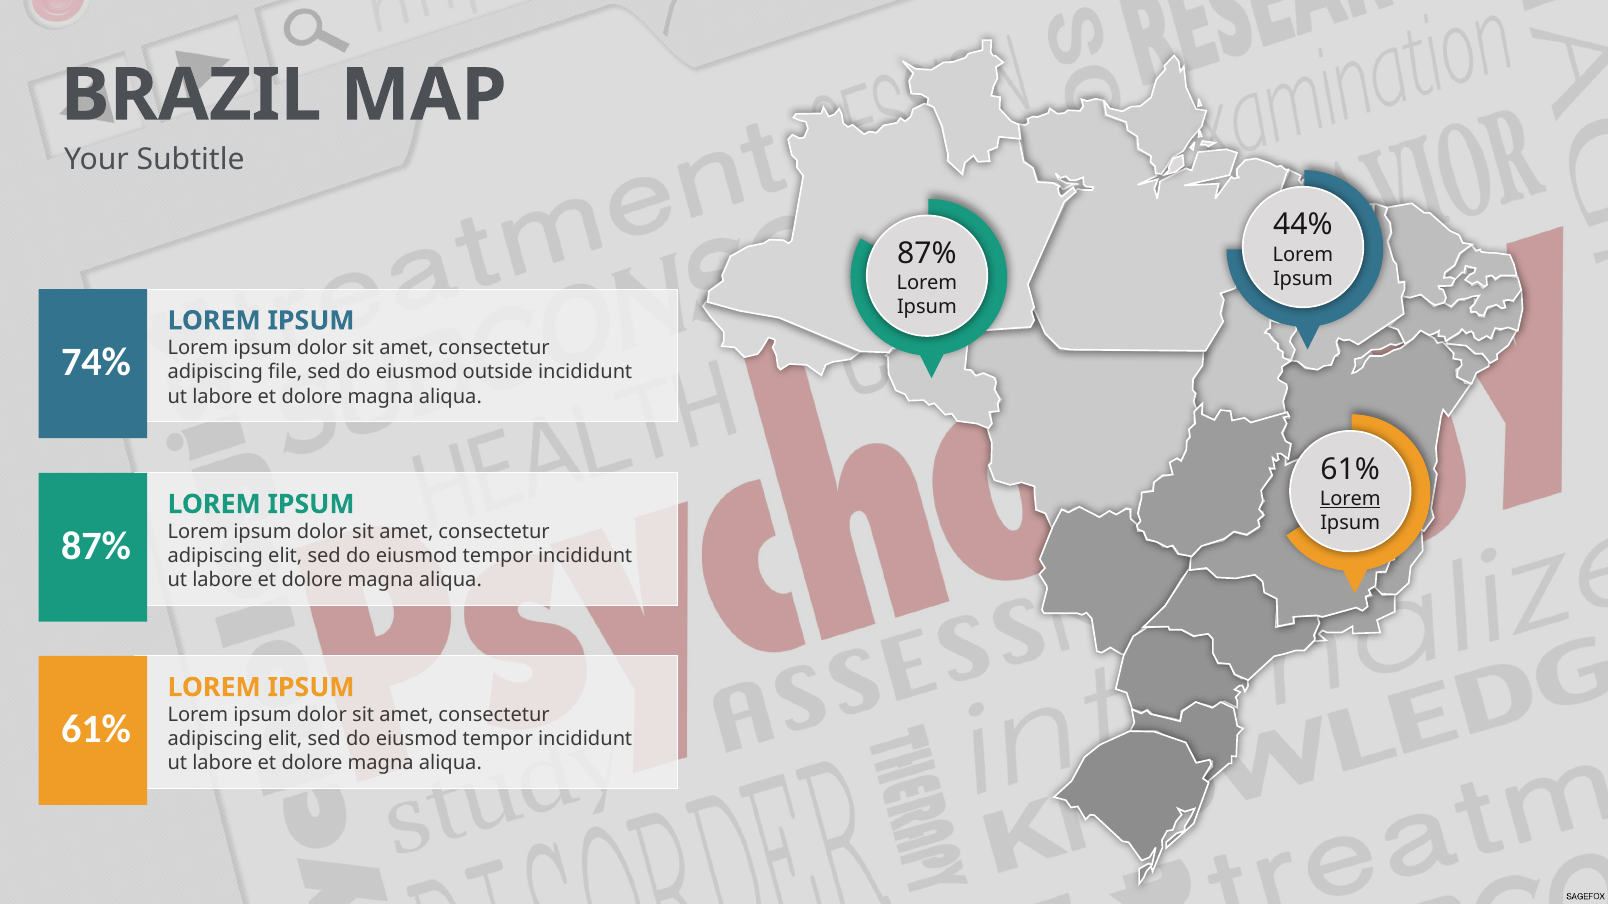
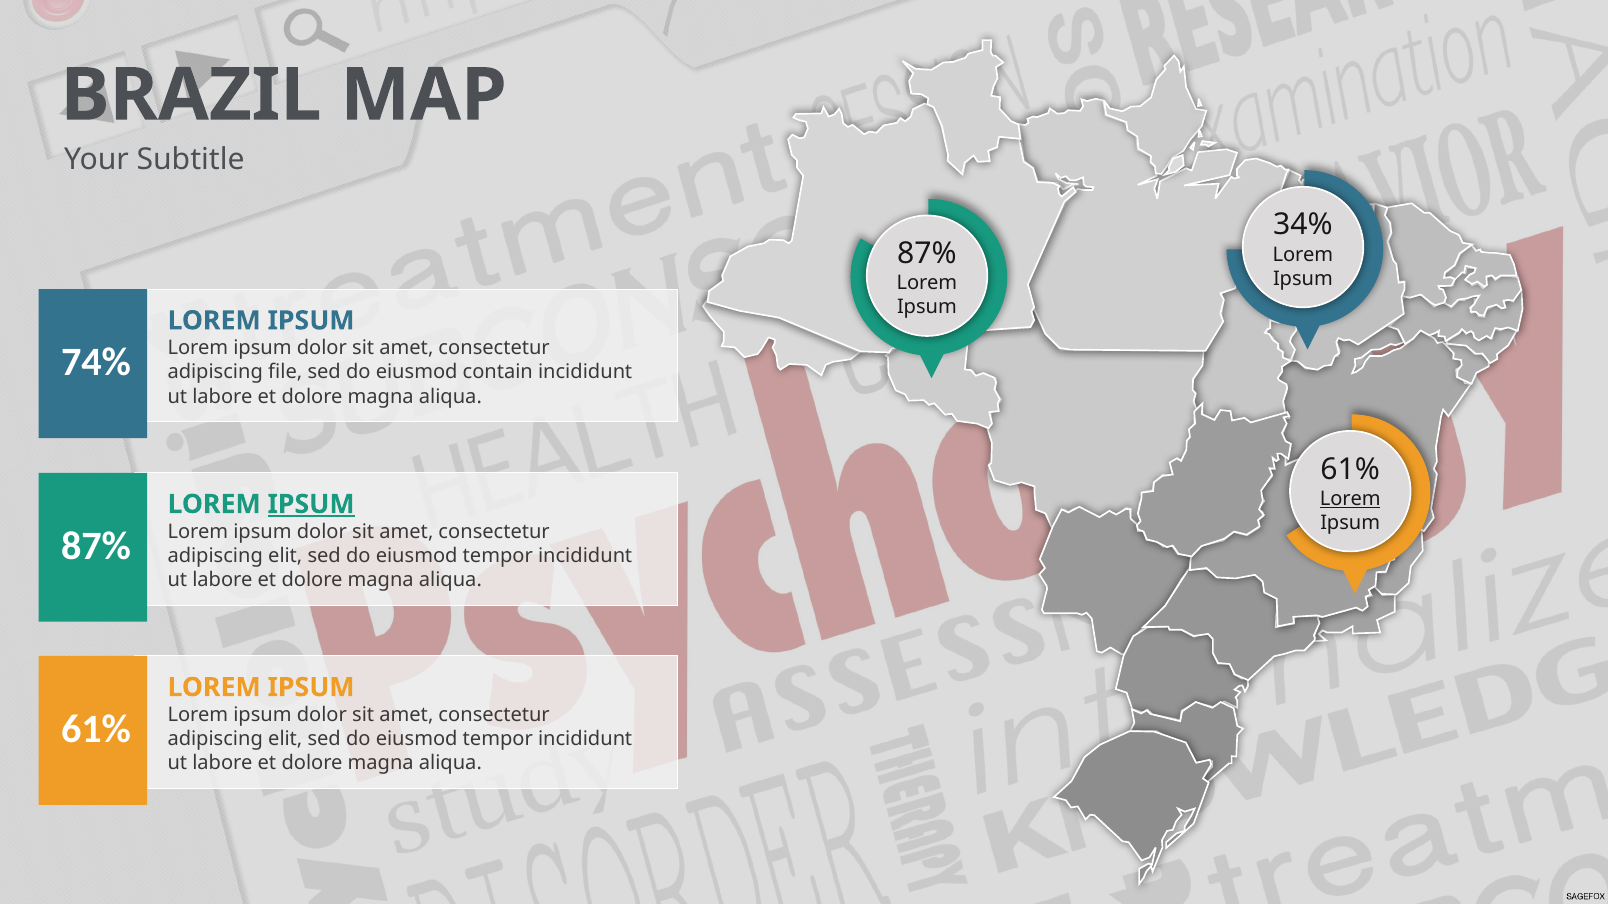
44%: 44% -> 34% (1303, 225)
outside: outside -> contain (498, 373)
IPSUM underline: none -> present (311, 504)
